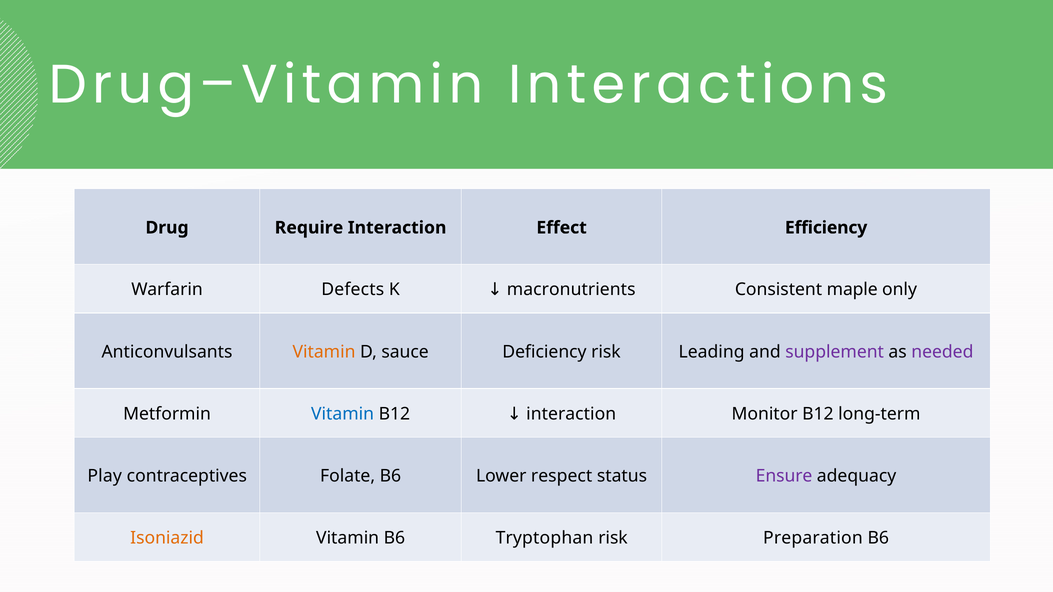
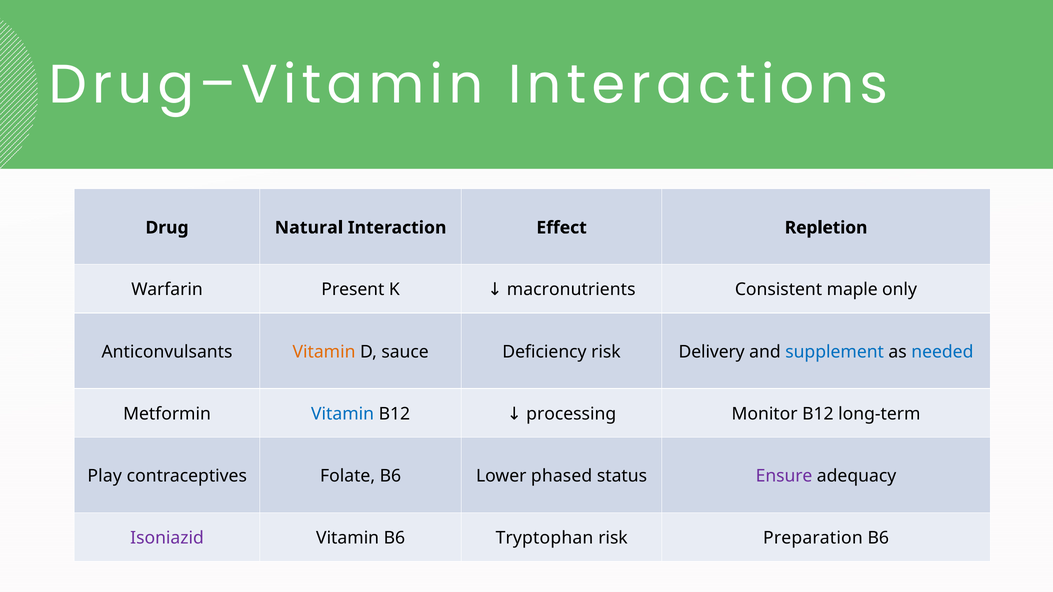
Require: Require -> Natural (309, 228)
Efficiency: Efficiency -> Repletion (826, 228)
Defects: Defects -> Present (353, 290)
Leading: Leading -> Delivery (712, 352)
supplement colour: purple -> blue (835, 352)
needed colour: purple -> blue (942, 352)
interaction: interaction -> processing (571, 414)
respect: respect -> phased (562, 476)
Isoniazid colour: orange -> purple (167, 538)
